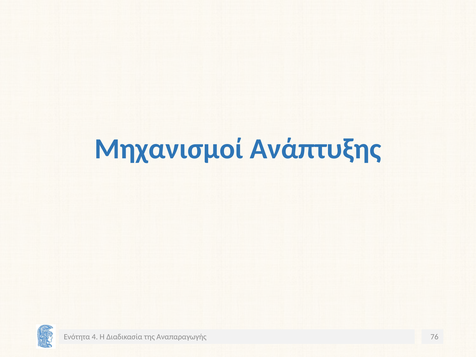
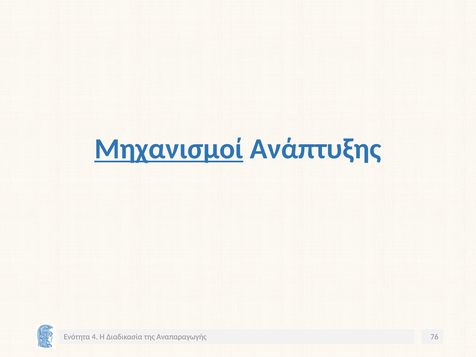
Μηχανισμοί underline: none -> present (169, 149)
